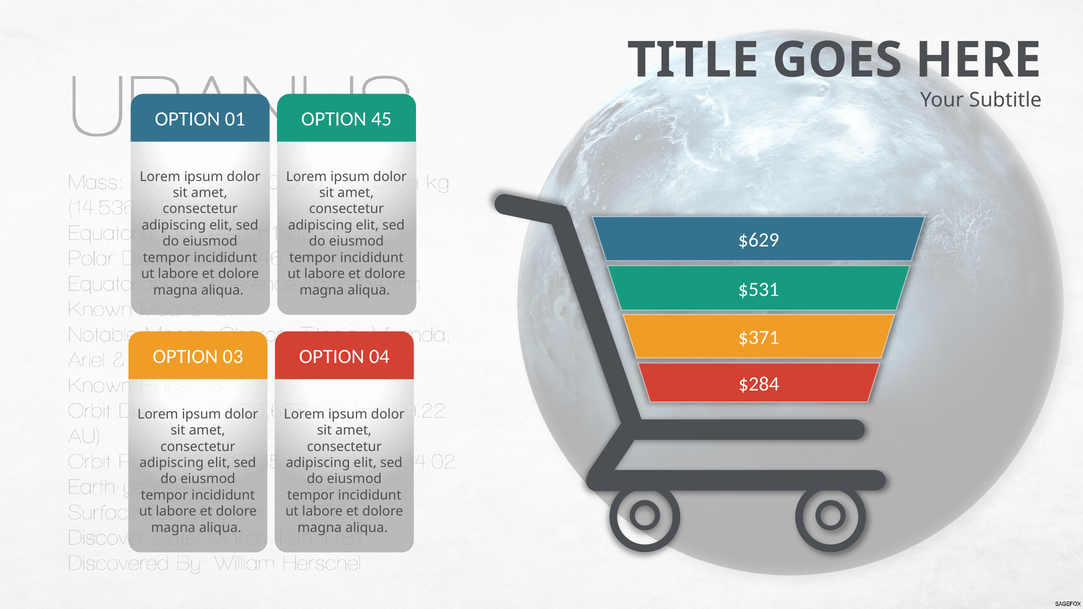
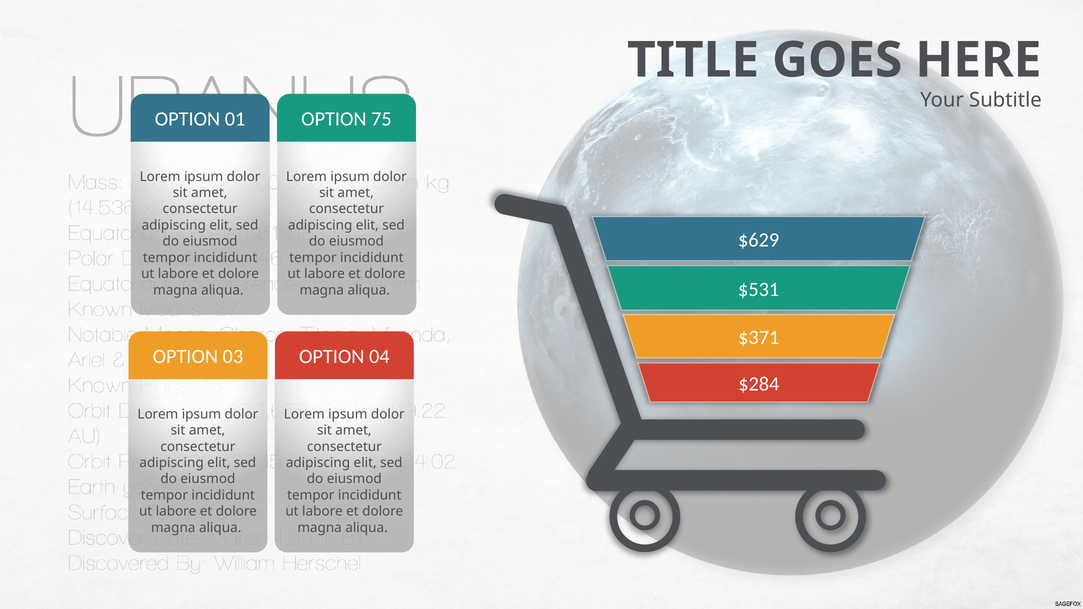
45: 45 -> 75 (381, 119)
